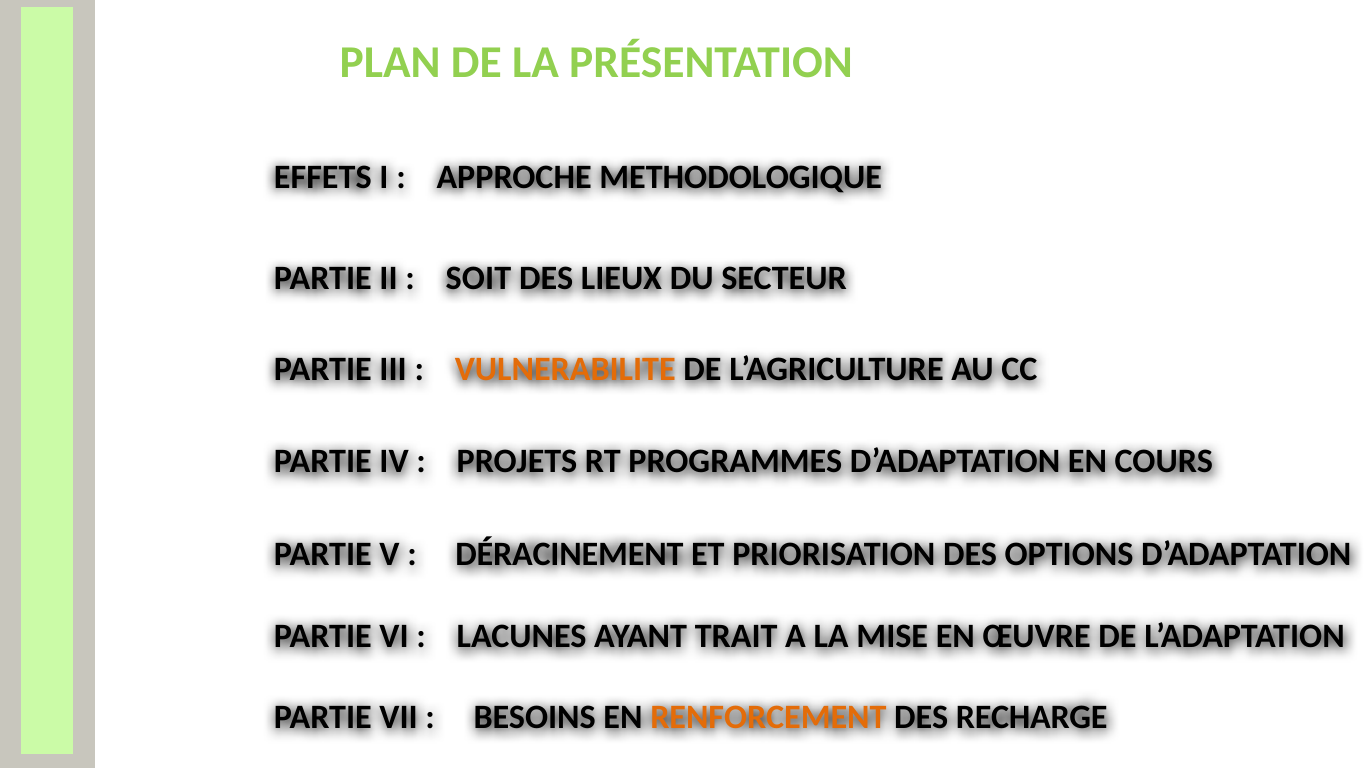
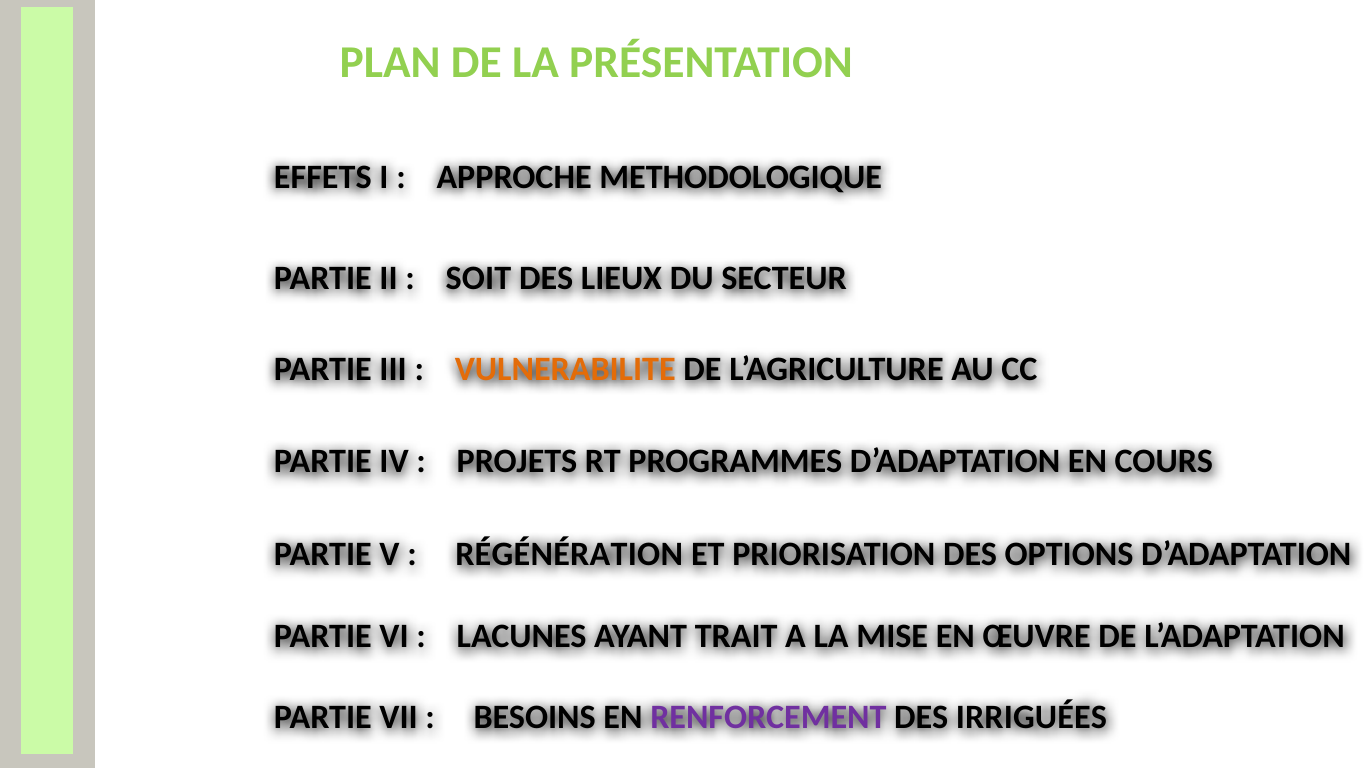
DÉRACINEMENT: DÉRACINEMENT -> RÉGÉNÉRATION (569, 554)
RENFORCEMENT colour: orange -> purple (768, 717)
RECHARGE: RECHARGE -> IRRIGUÉES (1031, 717)
